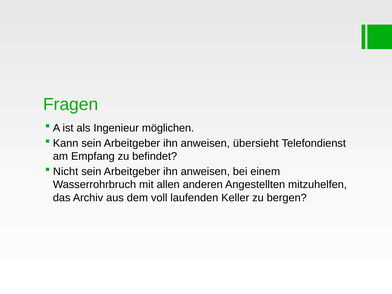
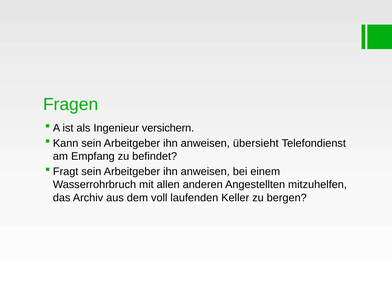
möglichen: möglichen -> versichern (168, 128)
Nicht: Nicht -> Fragt (66, 172)
